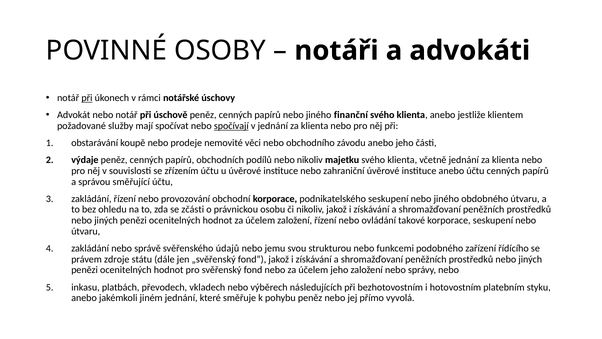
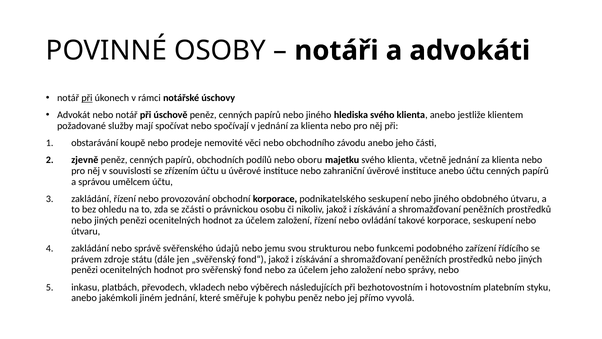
finanční: finanční -> hlediska (351, 115)
spočívají underline: present -> none (231, 126)
výdaje: výdaje -> zjevně (85, 160)
nebo nikoliv: nikoliv -> oboru (310, 160)
směřující: směřující -> umělcem (131, 182)
